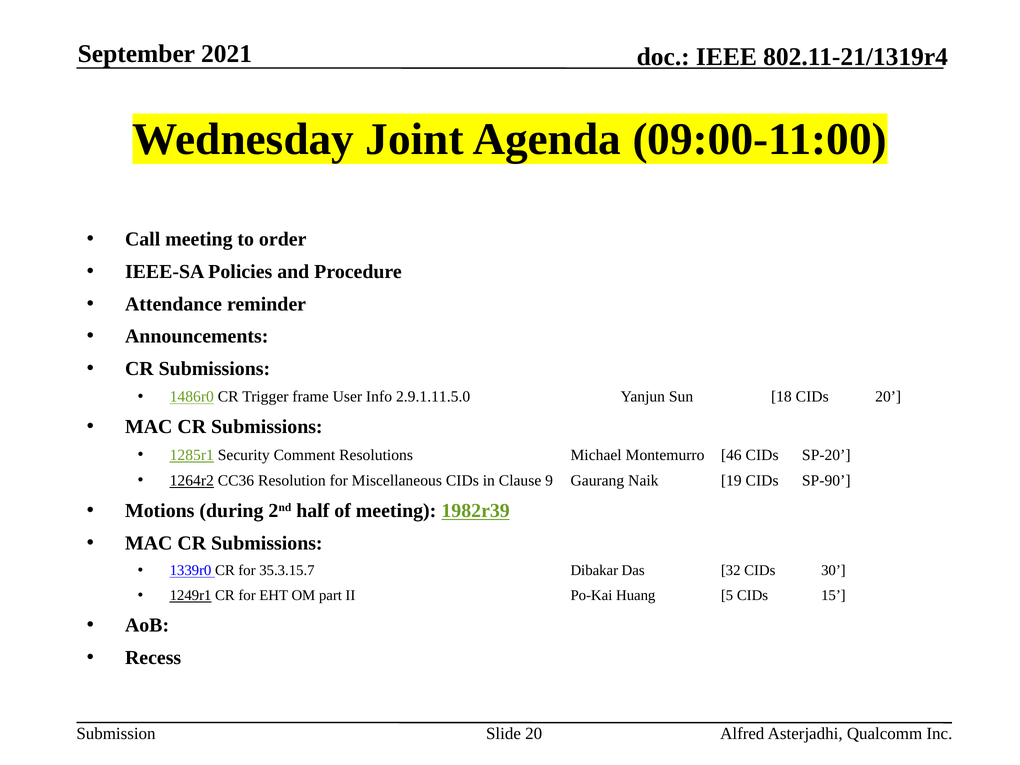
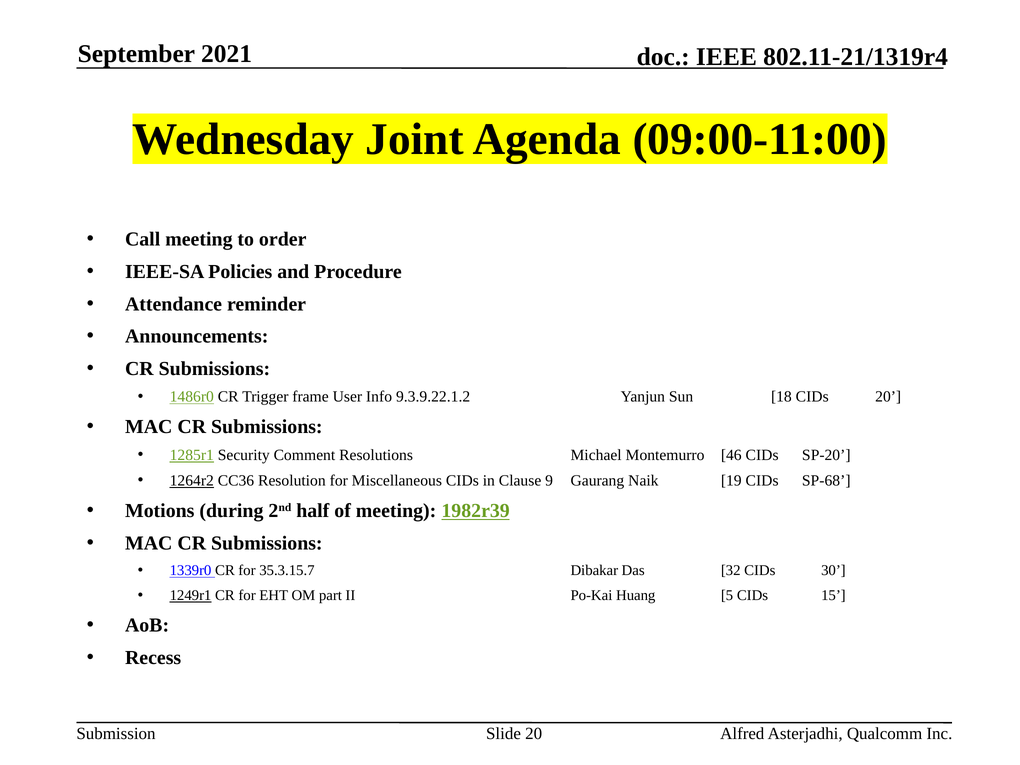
2.9.1.11.5.0: 2.9.1.11.5.0 -> 9.3.9.22.1.2 (433, 397)
SP-90: SP-90 -> SP-68 (826, 481)
